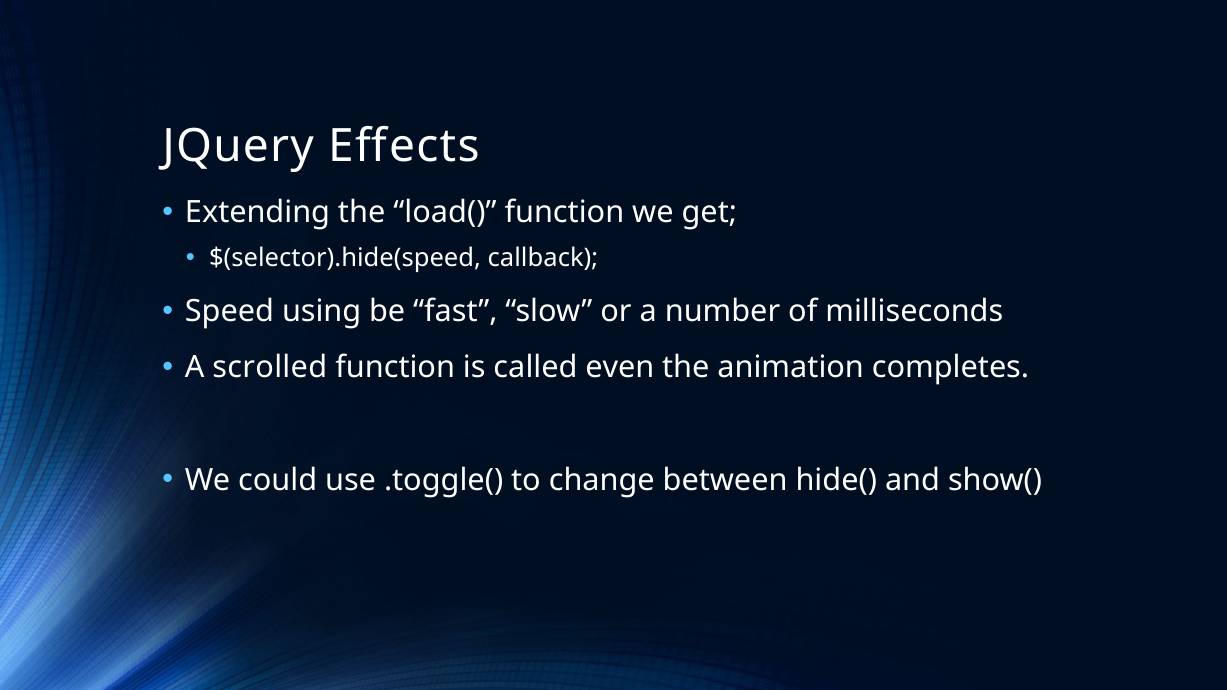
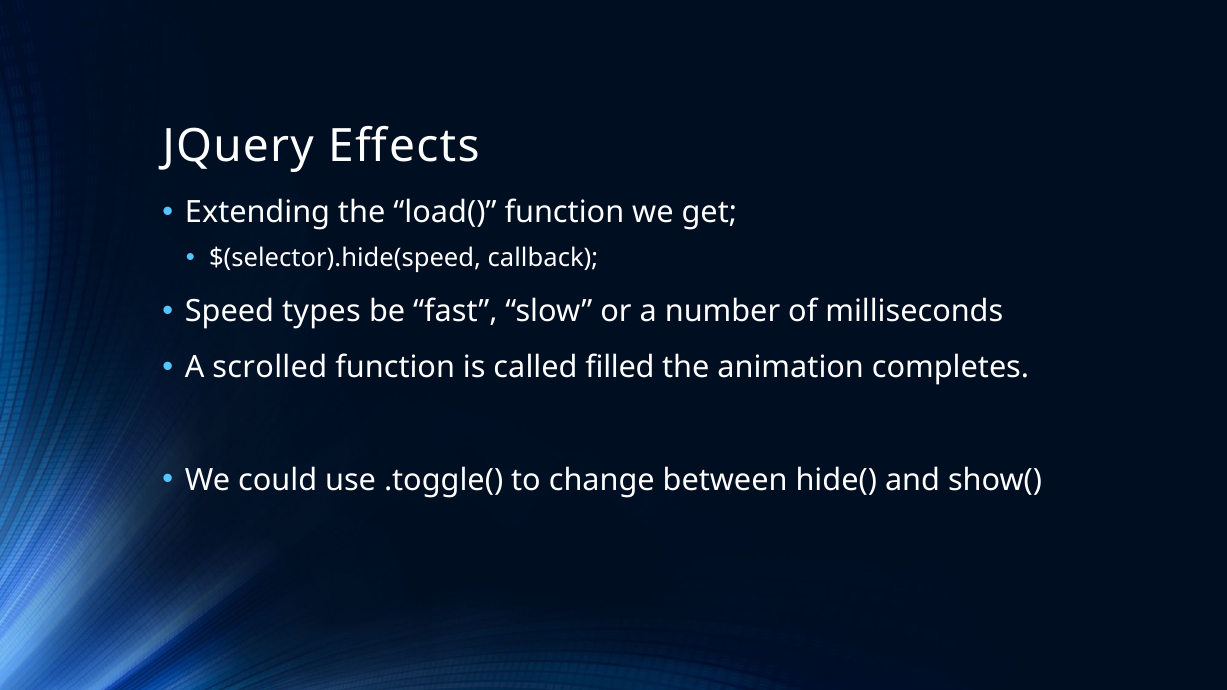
using: using -> types (321, 312)
even: even -> filled (620, 368)
